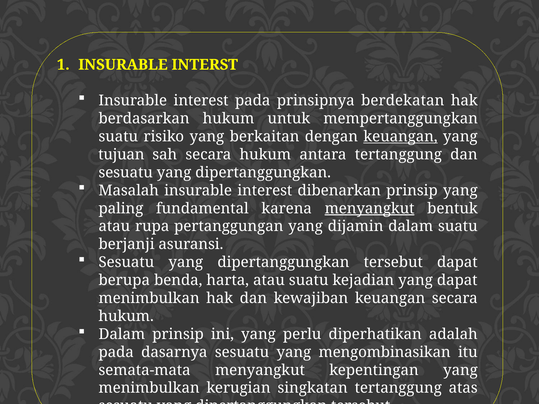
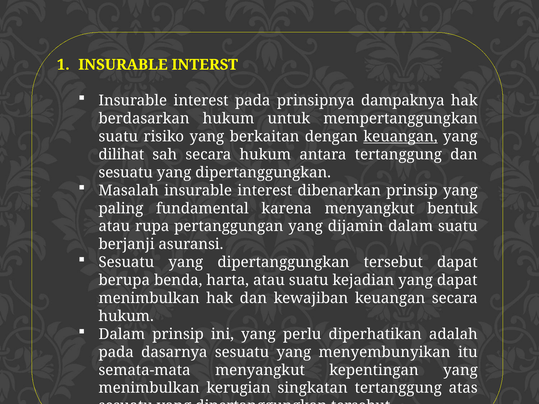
berdekatan: berdekatan -> dampaknya (403, 101)
tujuan: tujuan -> dilihat (121, 155)
menyangkut underline: present -> none (370, 209)
mengombinasikan: mengombinasikan -> menyembunyikan (385, 352)
